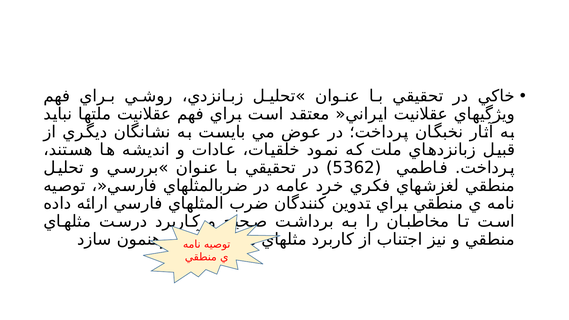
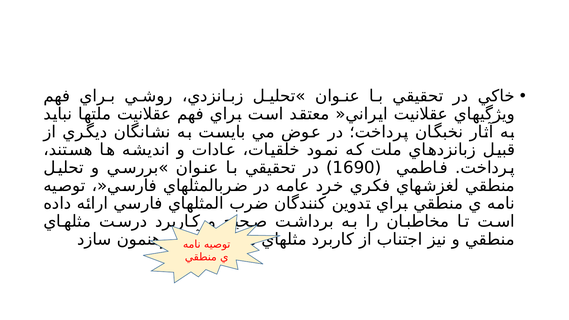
5362: 5362 -> 1690 (354, 168)
